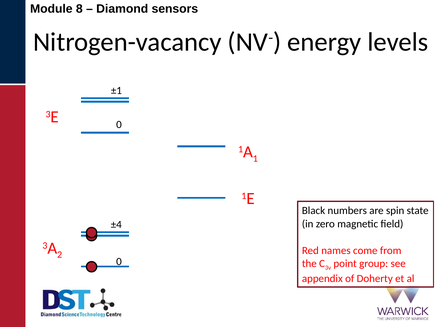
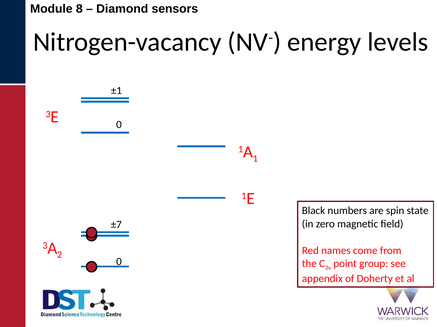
±4: ±4 -> ±7 (116, 225)
